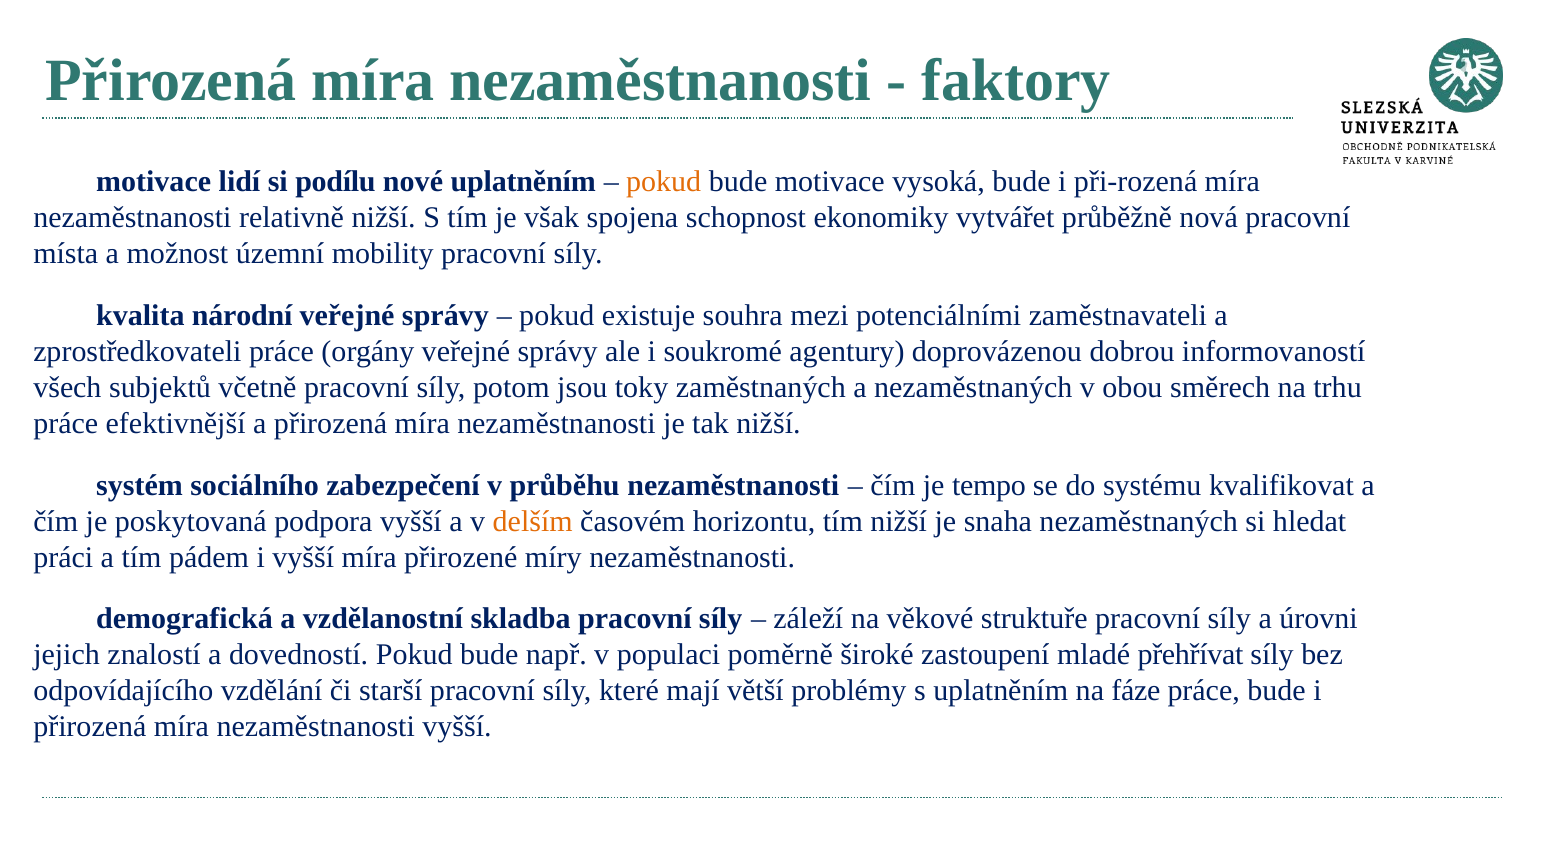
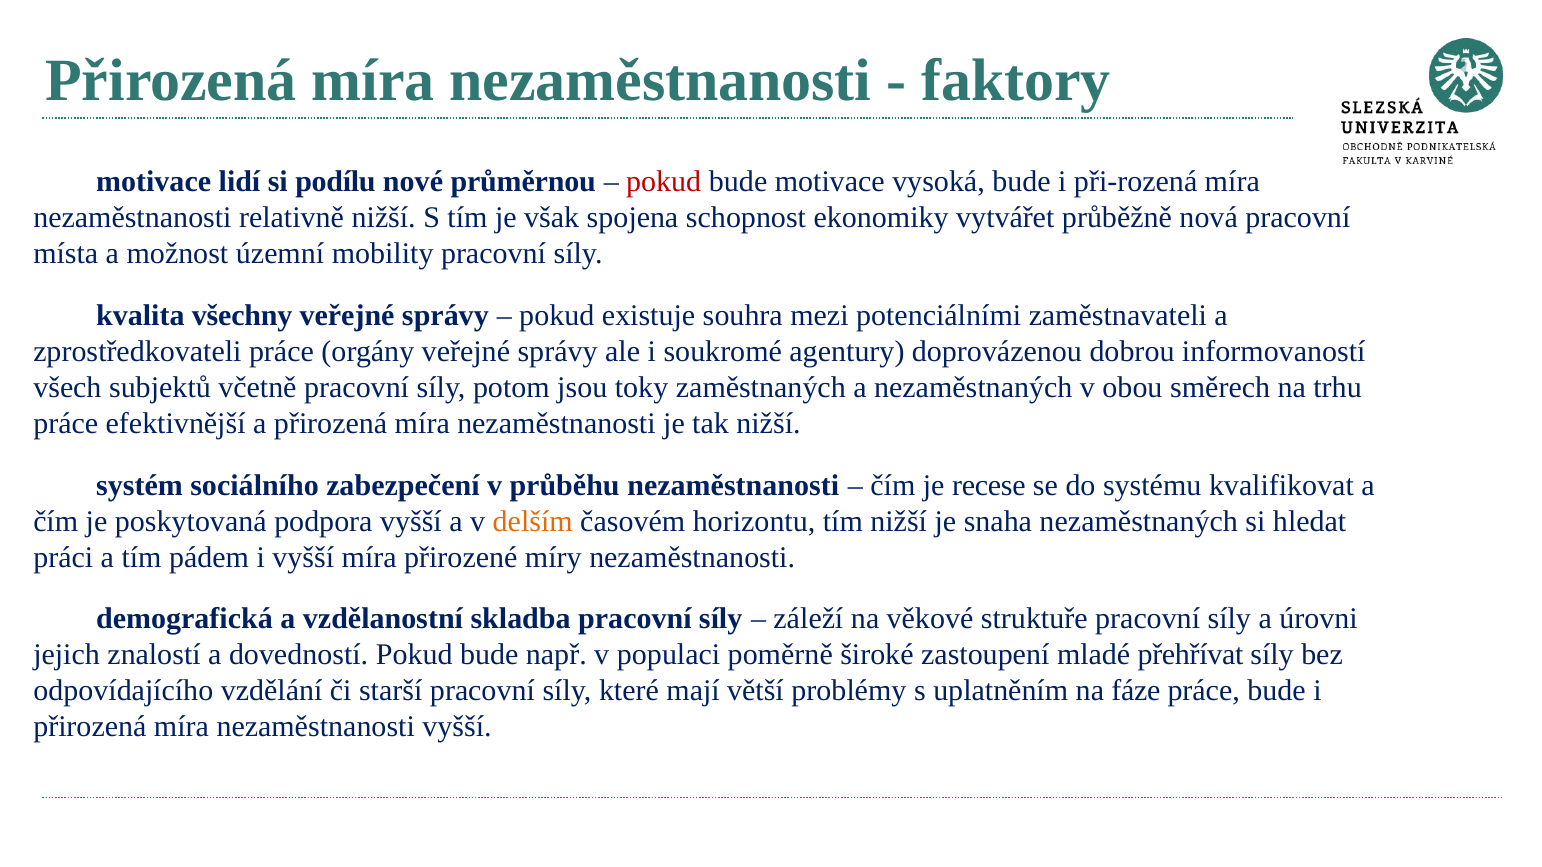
nové uplatněním: uplatněním -> průměrnou (523, 182)
pokud colour: orange -> red (664, 182)
národní: národní -> všechny (242, 316)
tempo: tempo -> recese (989, 485)
